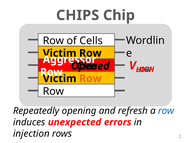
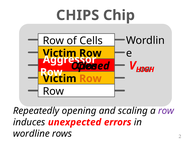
refresh: refresh -> scaling (133, 111)
row colour: blue -> purple (166, 111)
injection: injection -> wordline (31, 134)
